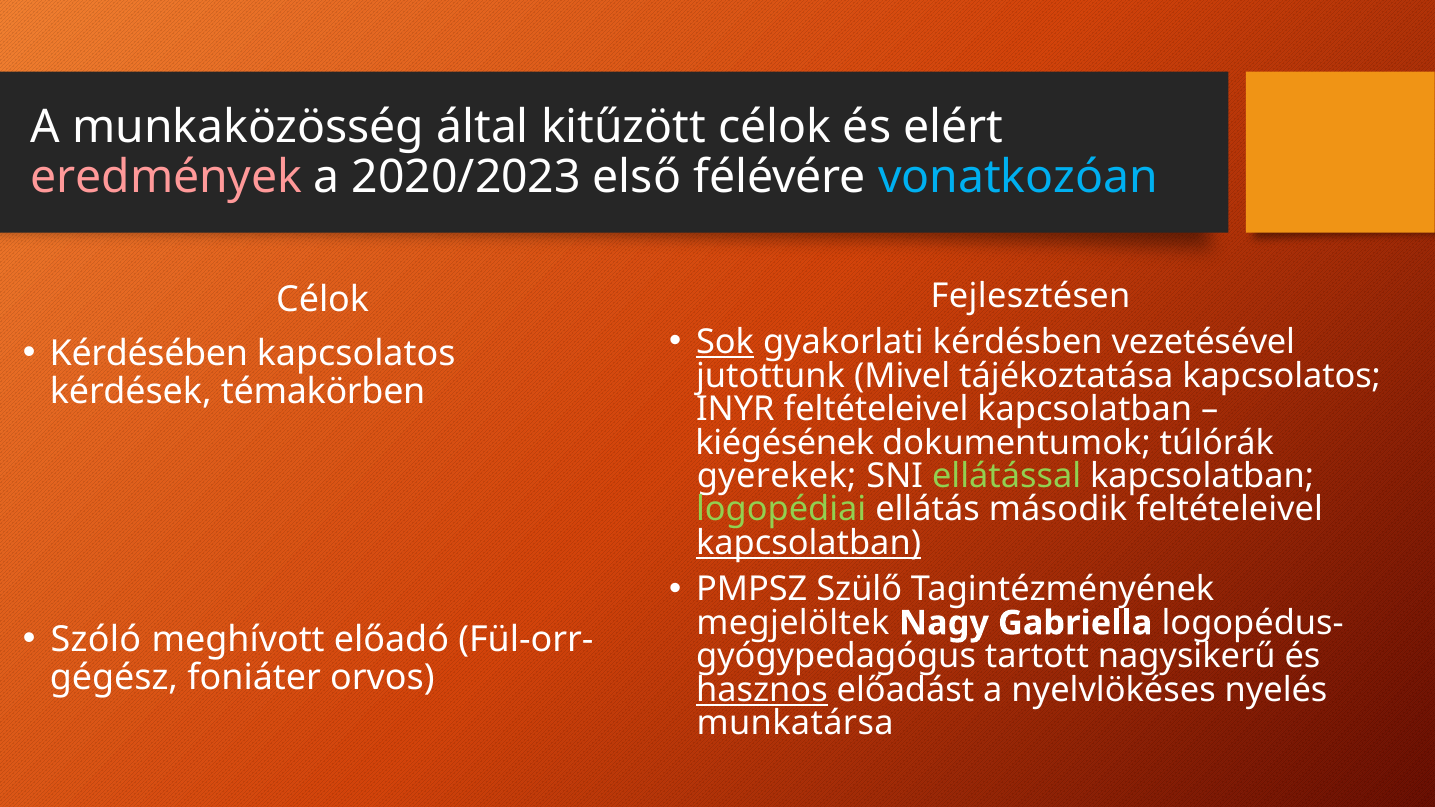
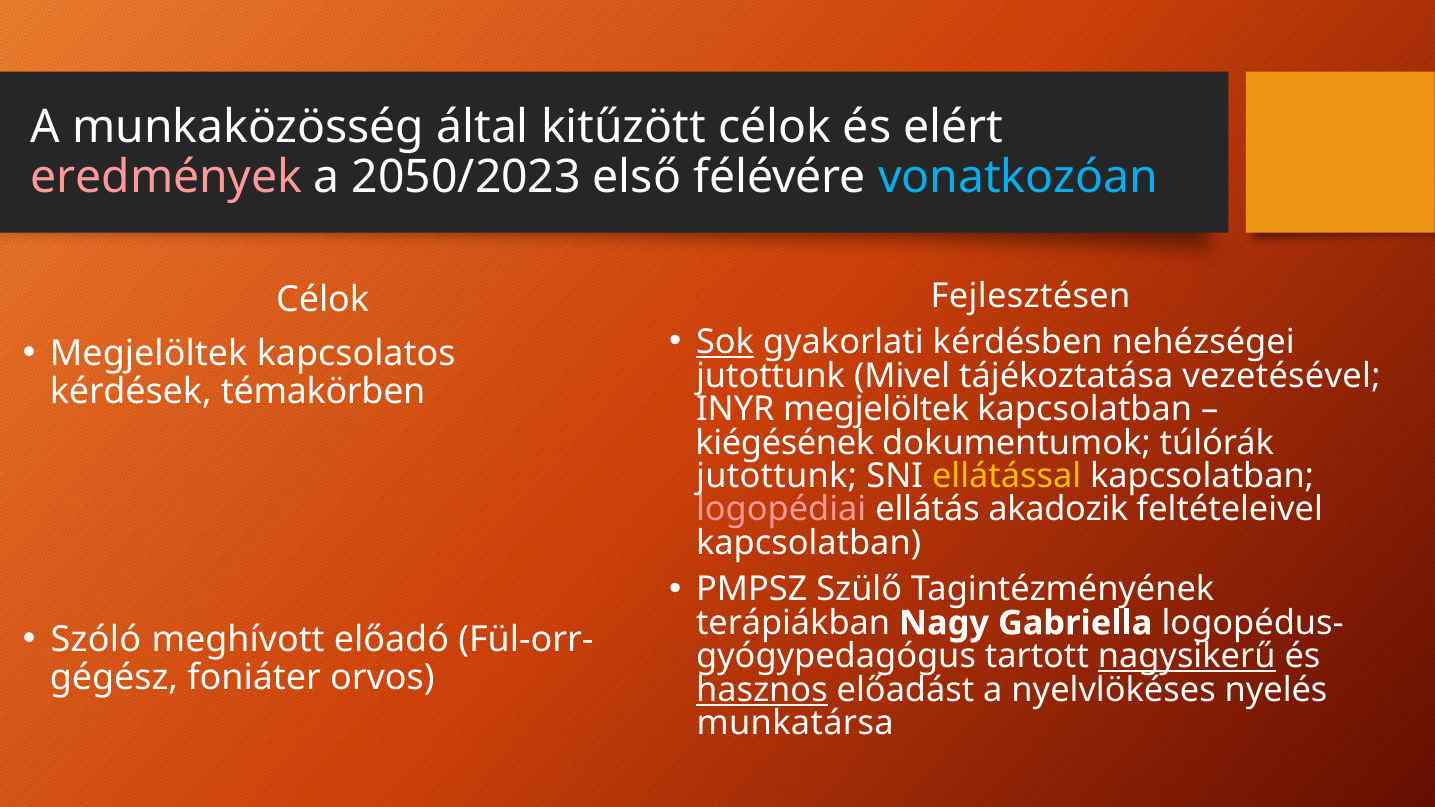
2020/2023: 2020/2023 -> 2050/2023 (466, 177)
vezetésével: vezetésével -> nehézségei (1203, 343)
Kérdésében: Kérdésében -> Megjelöltek (149, 353)
tájékoztatása kapcsolatos: kapcsolatos -> vezetésével (1281, 376)
INYR feltételeivel: feltételeivel -> megjelöltek (876, 409)
gyerekek: gyerekek -> jutottunk (777, 476)
ellátással colour: light green -> yellow (1007, 476)
logopédiai colour: light green -> pink (781, 510)
második: második -> akadozik (1058, 510)
kapcsolatban underline: present -> none (809, 543)
megjelöltek: megjelöltek -> terápiákban (793, 623)
nagysikerű underline: none -> present (1187, 657)
